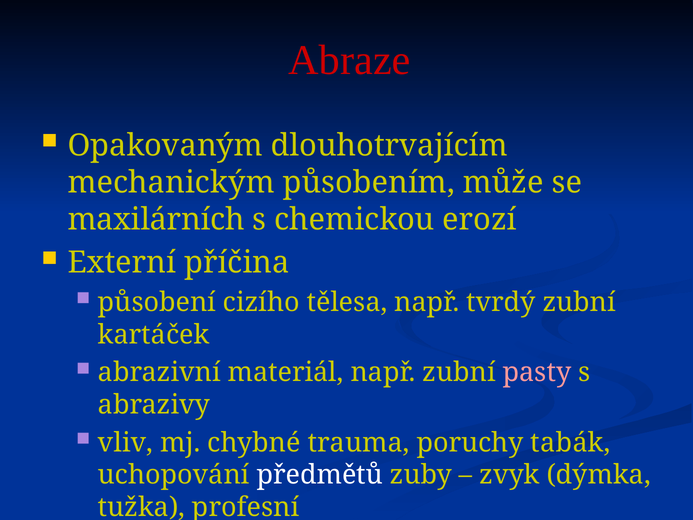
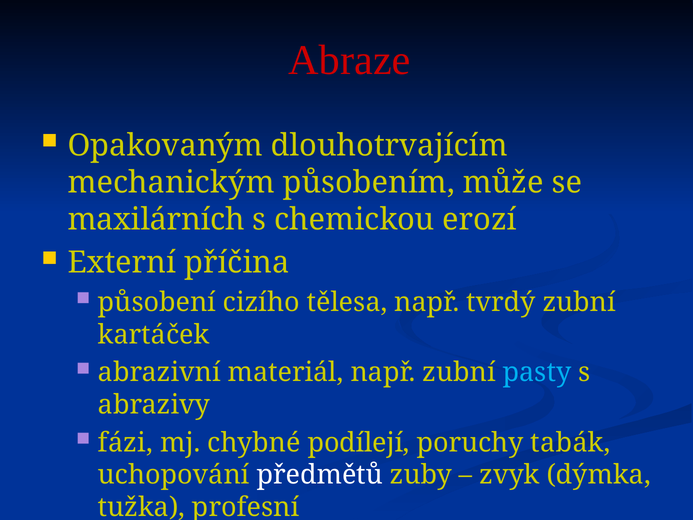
pasty colour: pink -> light blue (537, 372)
vliv: vliv -> fázi (125, 442)
trauma: trauma -> podílejí (359, 442)
